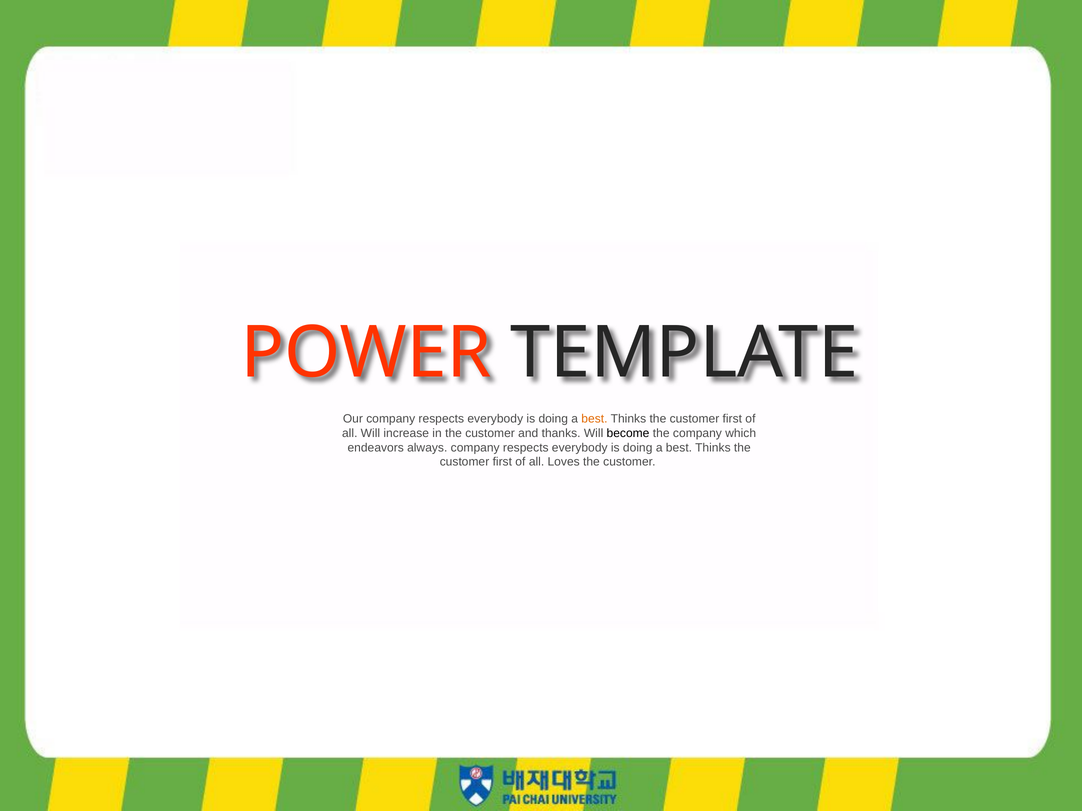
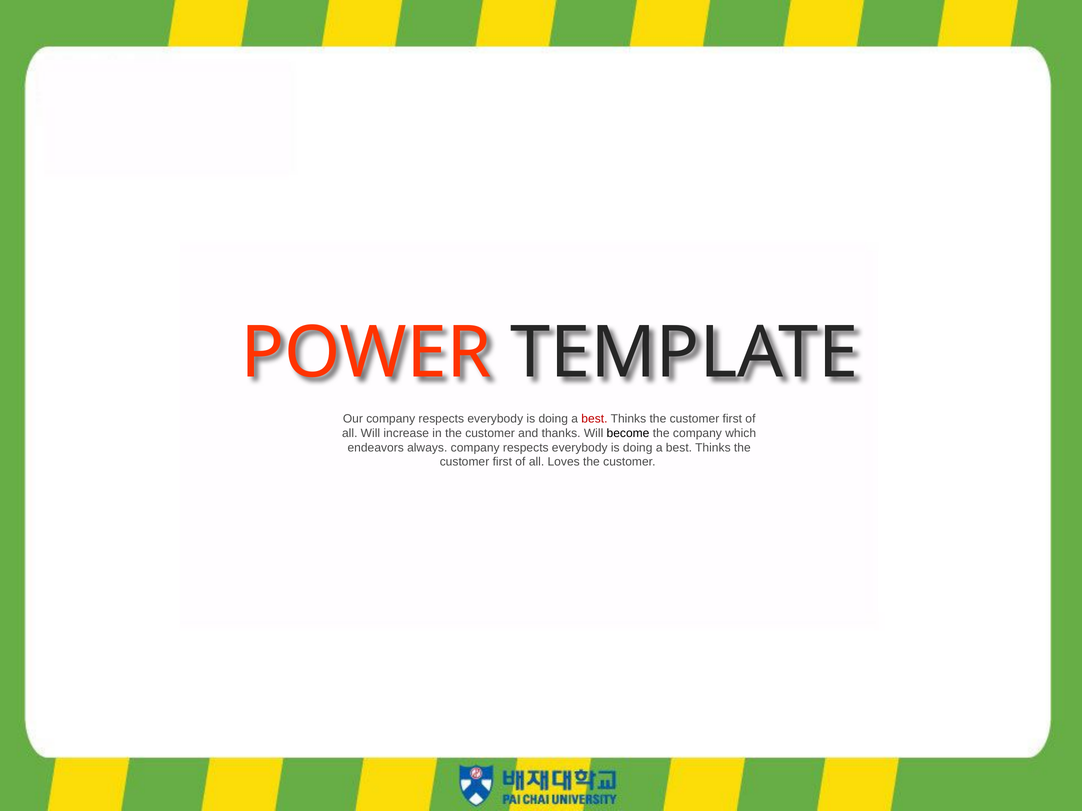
best colour: orange -> red (594, 419)
